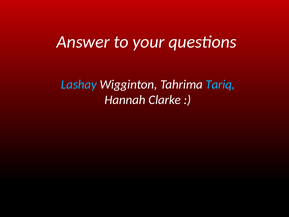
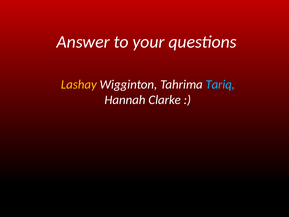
Lashay colour: light blue -> yellow (79, 84)
